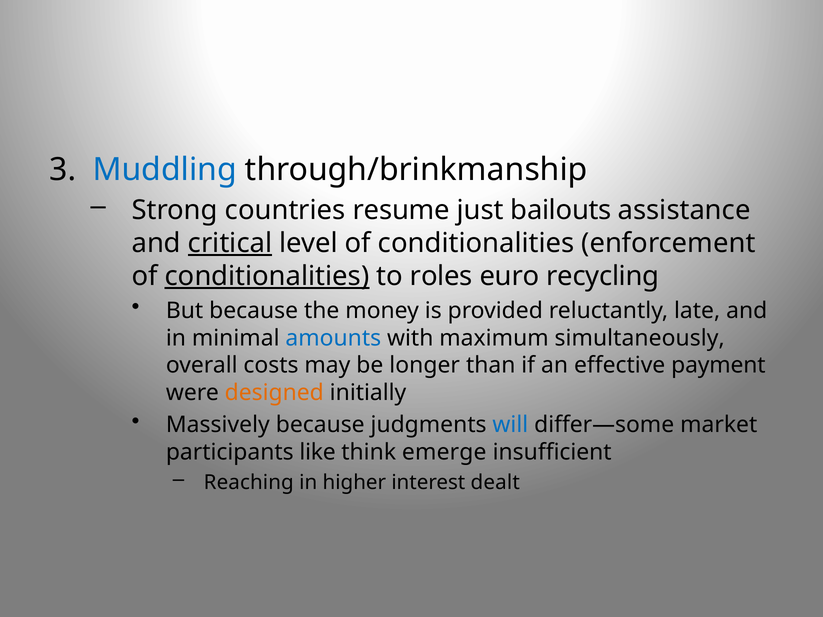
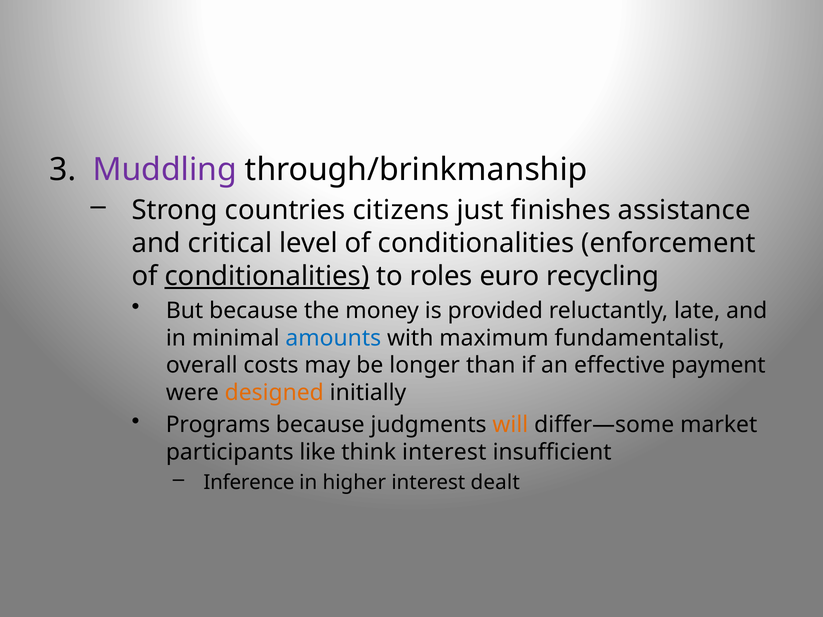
Muddling colour: blue -> purple (165, 170)
resume: resume -> citizens (401, 210)
bailouts: bailouts -> finishes (561, 210)
critical underline: present -> none (230, 243)
simultaneously: simultaneously -> fundamentalist (640, 338)
Massively: Massively -> Programs (218, 425)
will colour: blue -> orange (510, 425)
think emerge: emerge -> interest (444, 452)
Reaching: Reaching -> Inference (249, 483)
